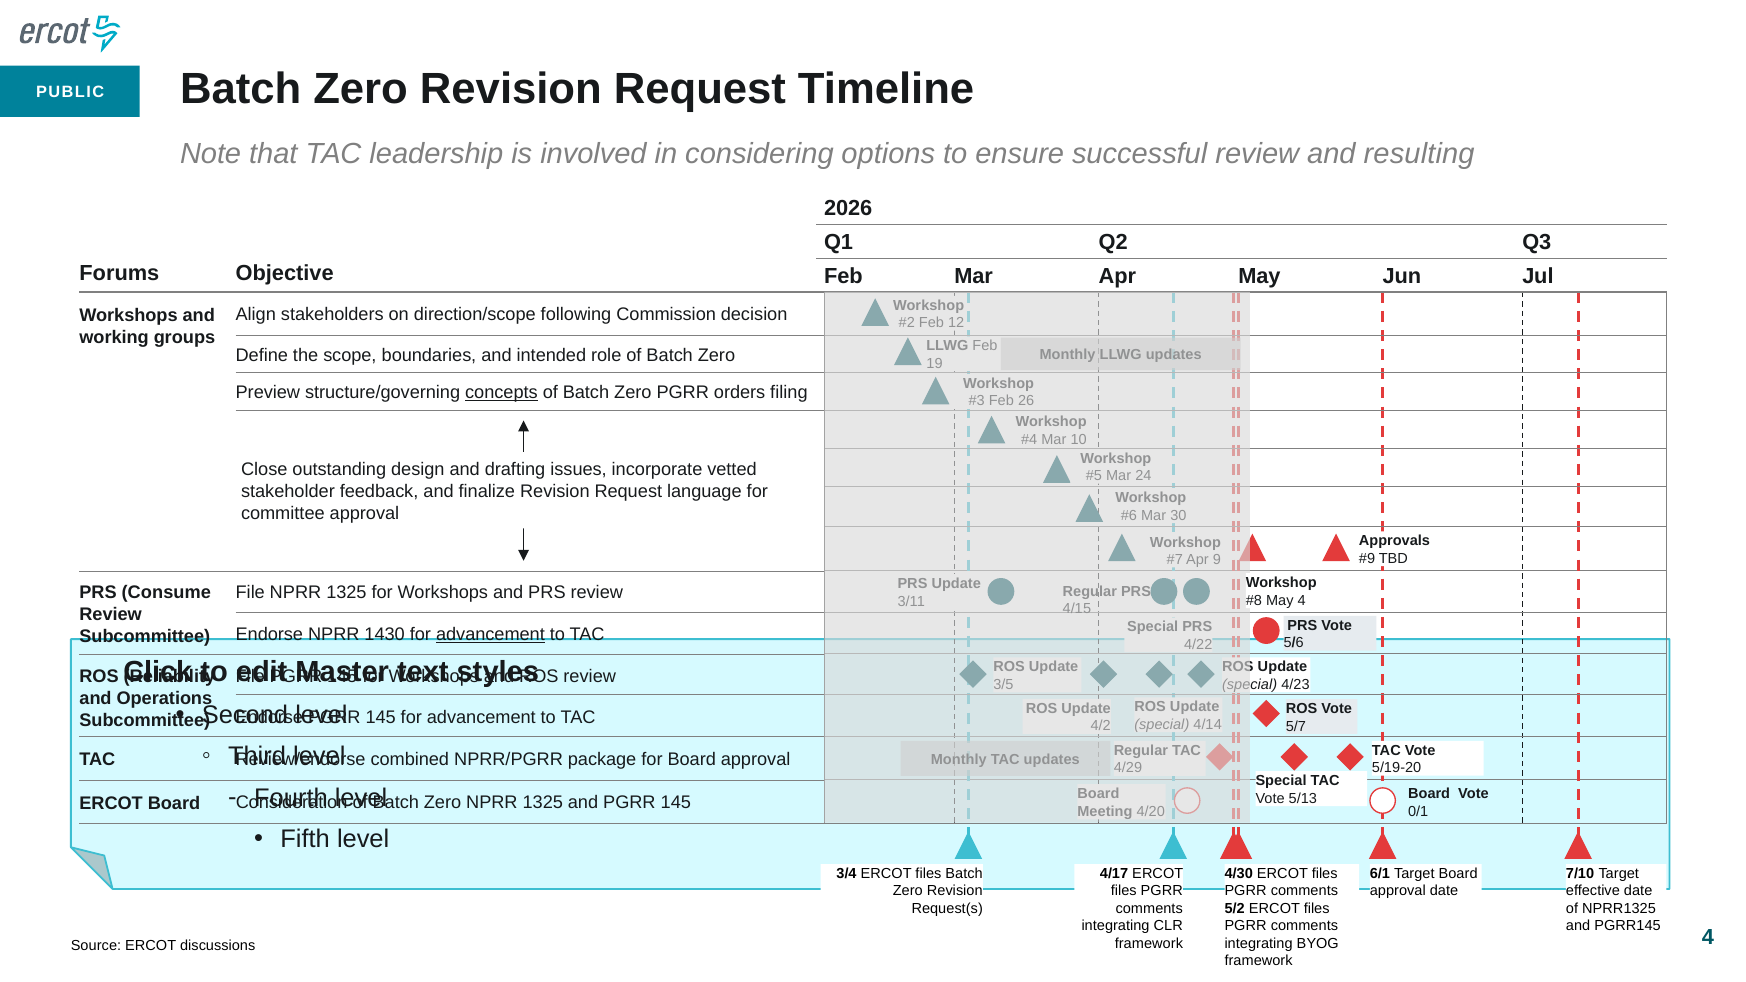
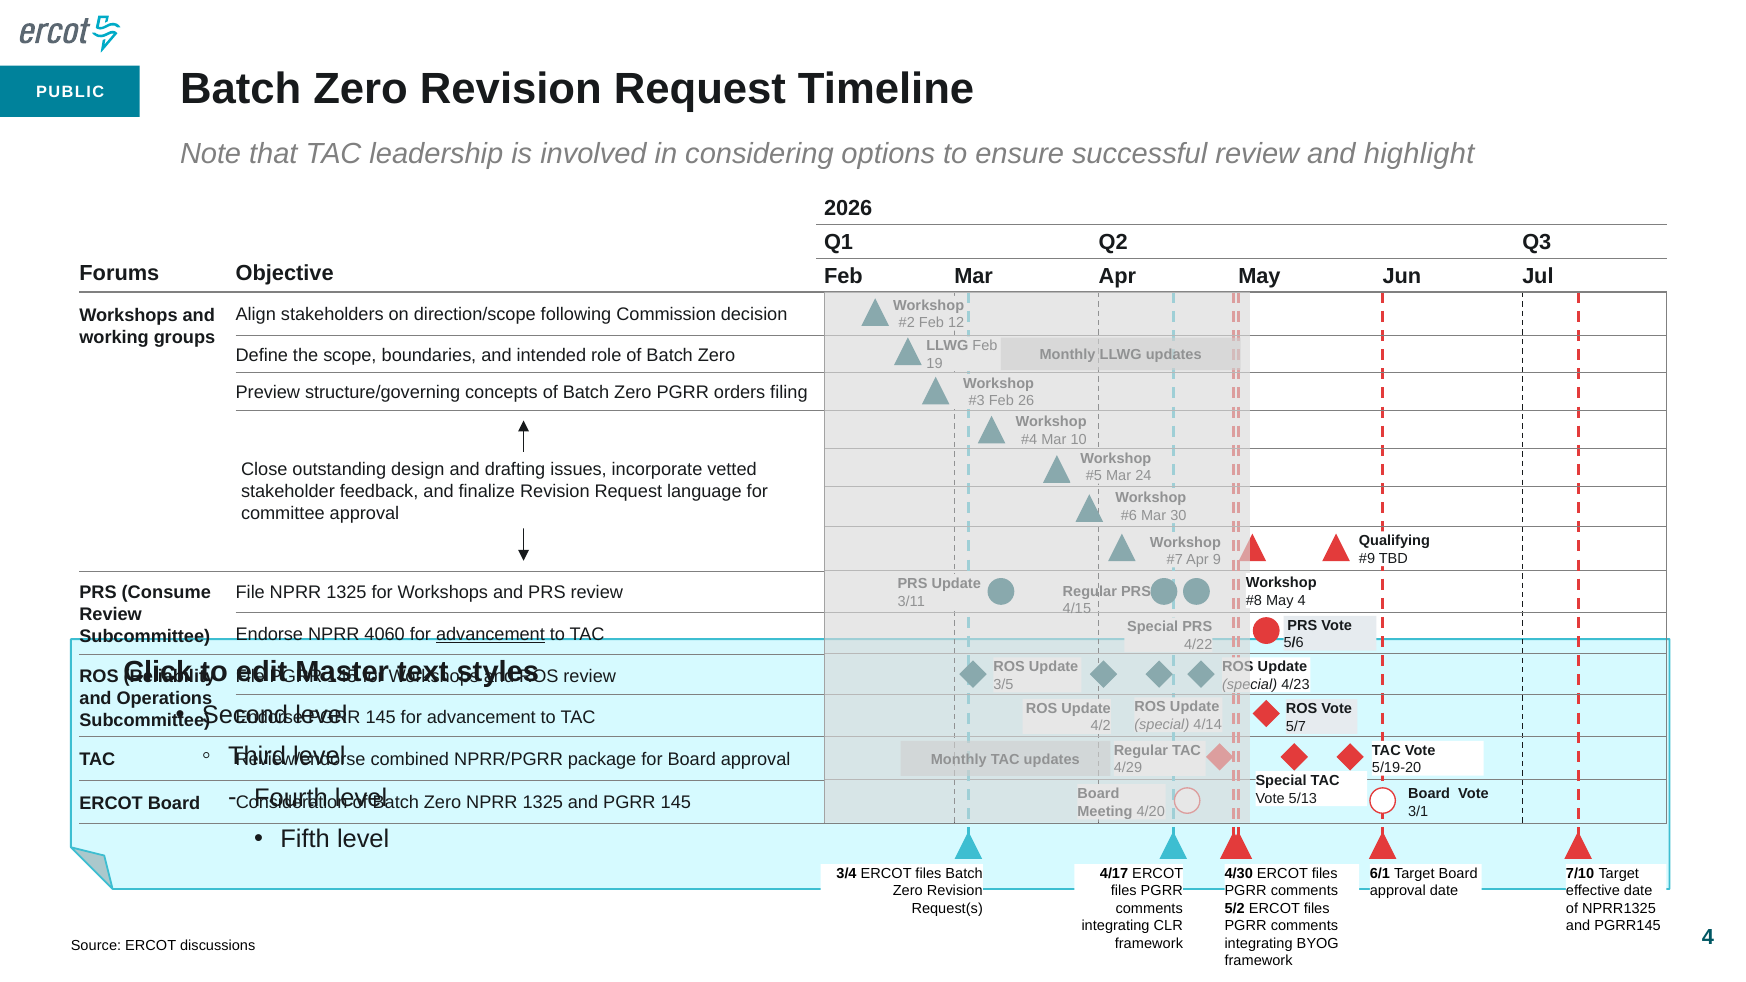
resulting: resulting -> highlight (1419, 154)
concepts underline: present -> none (501, 393)
Approvals: Approvals -> Qualifying (1394, 541)
1430: 1430 -> 4060 (385, 635)
0/1: 0/1 -> 3/1 (1418, 811)
